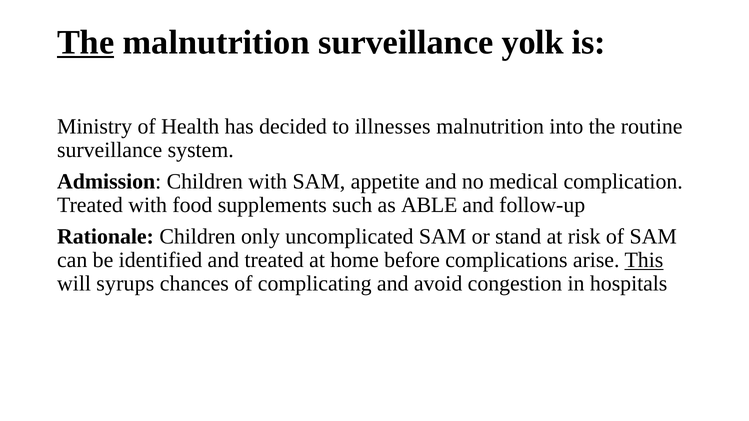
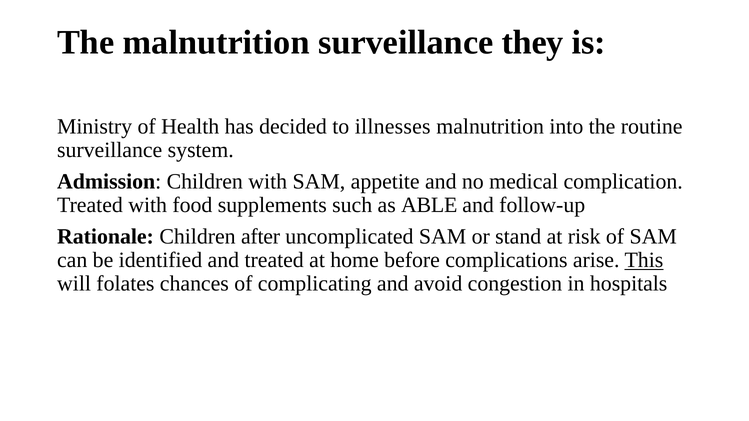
The underline: present -> none (86, 42)
yolk: yolk -> they (533, 42)
only: only -> after (261, 237)
syrups: syrups -> folates (125, 284)
